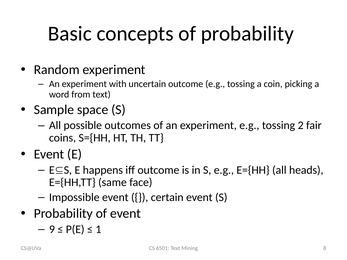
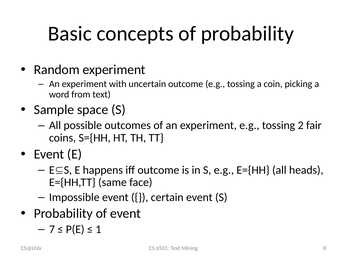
9: 9 -> 7 (52, 229)
